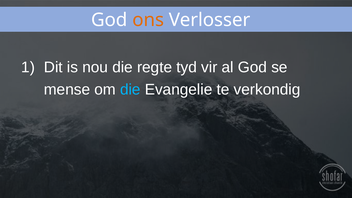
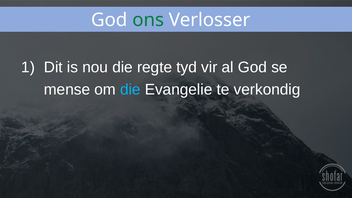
ons colour: orange -> green (148, 20)
